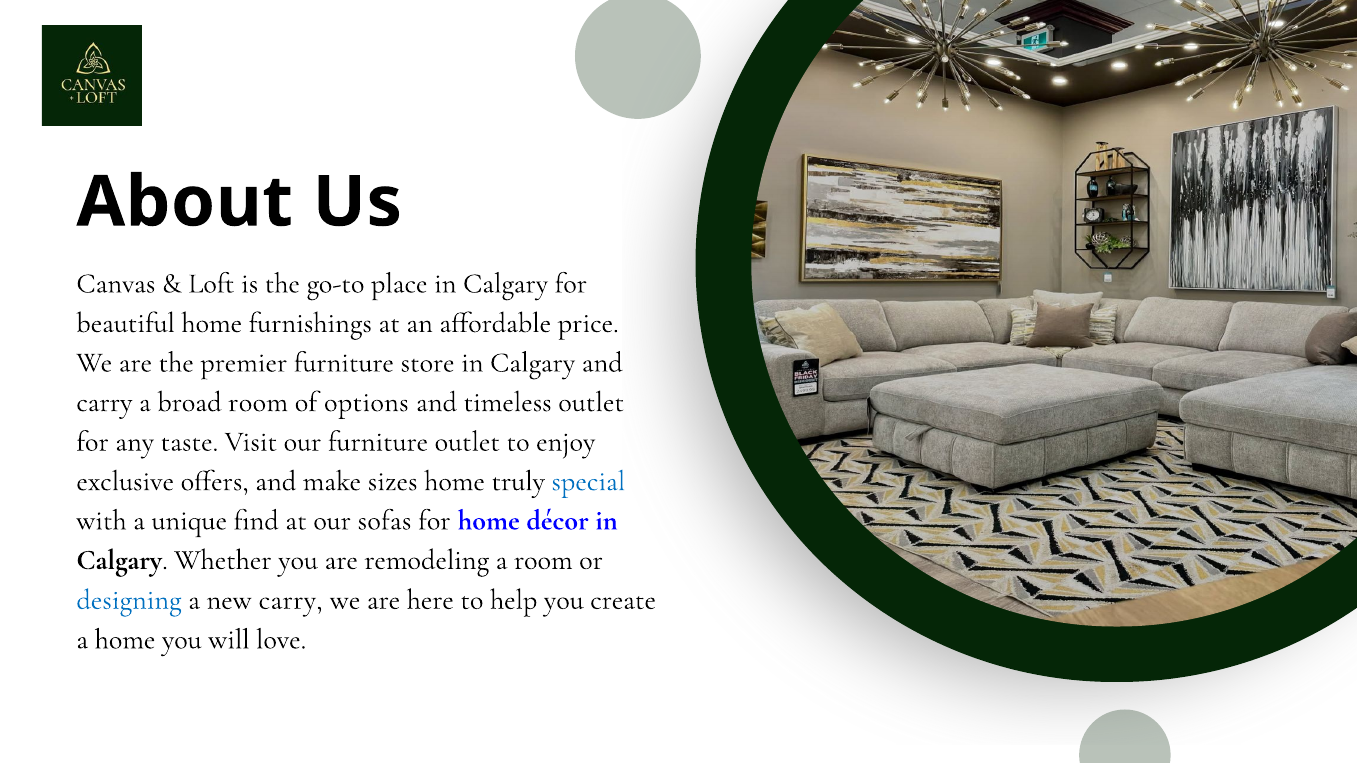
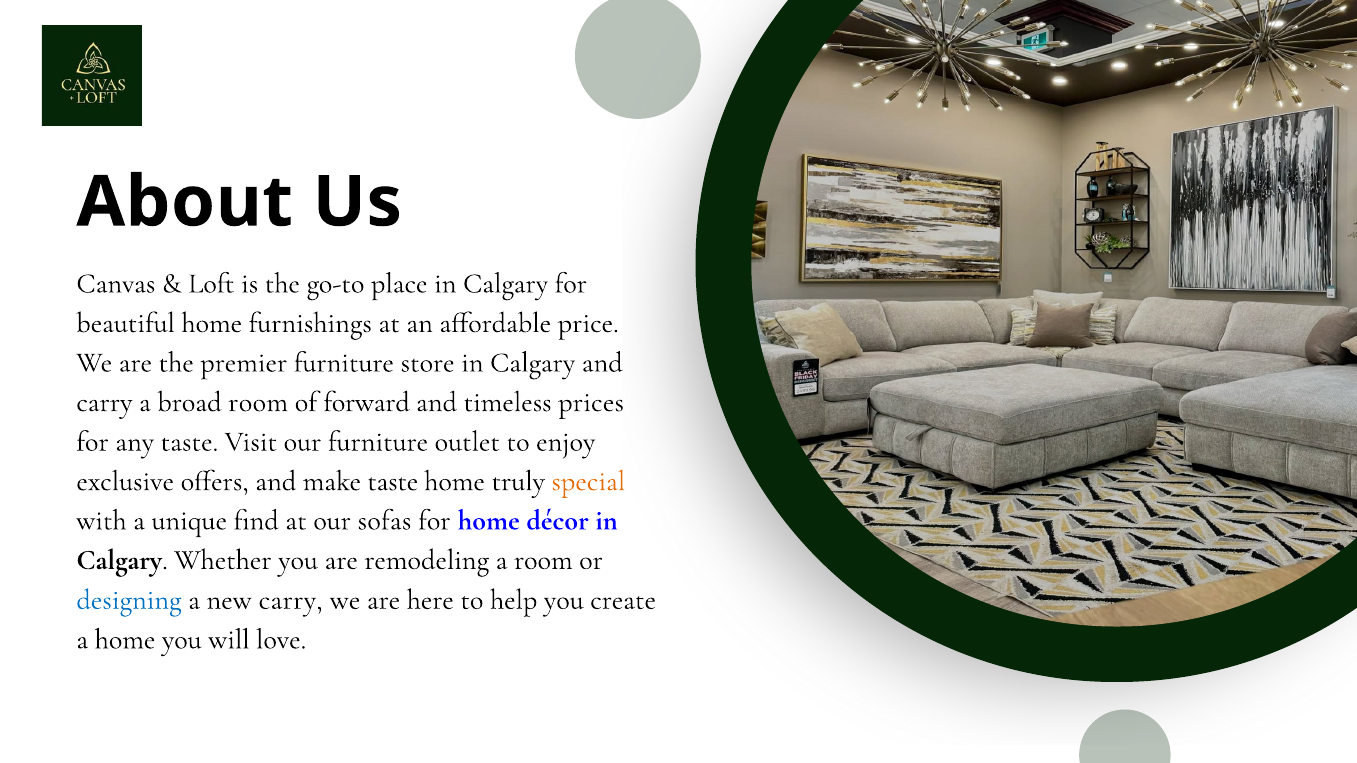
options: options -> forward (367, 402)
timeless outlet: outlet -> prices (591, 402)
make sizes: sizes -> taste (393, 481)
special colour: blue -> orange (588, 481)
